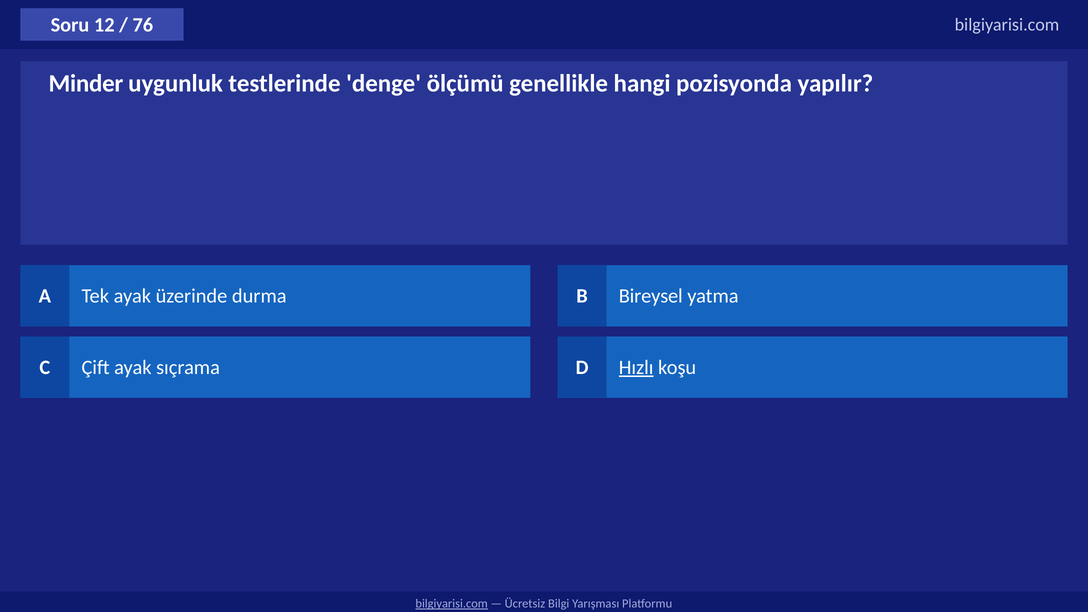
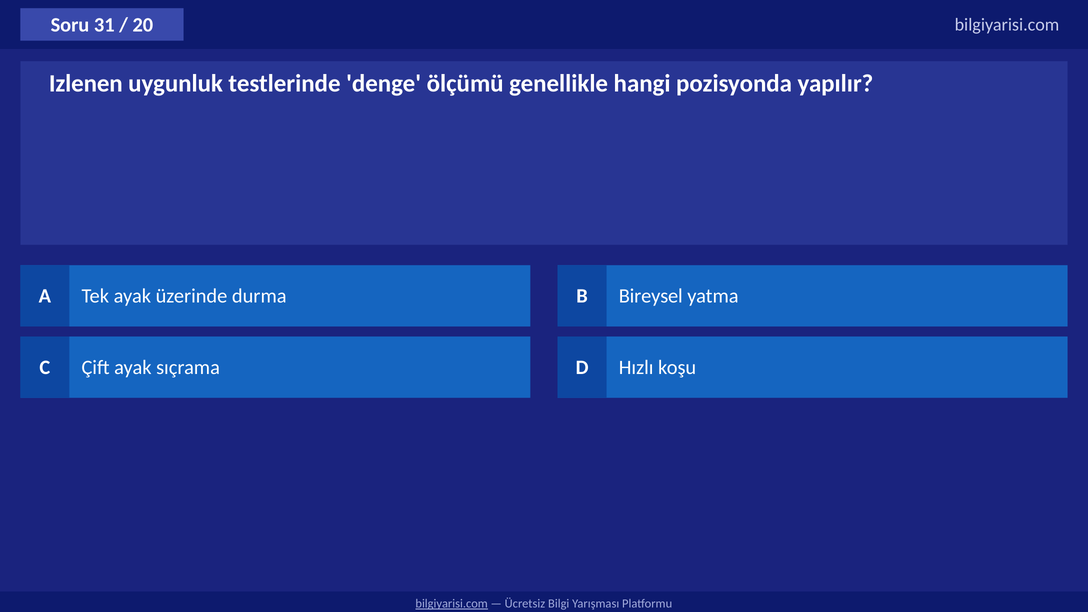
12: 12 -> 31 (104, 25)
76: 76 -> 20 (143, 25)
Minder: Minder -> Izlenen (86, 84)
Hızlı underline: present -> none (636, 367)
